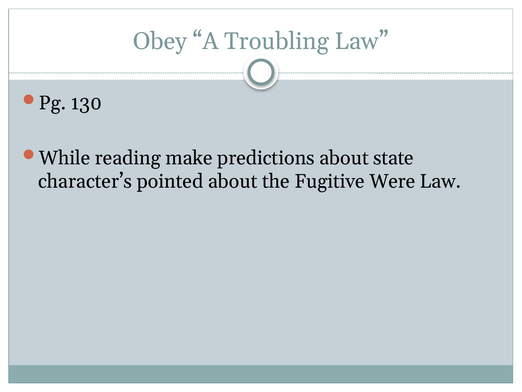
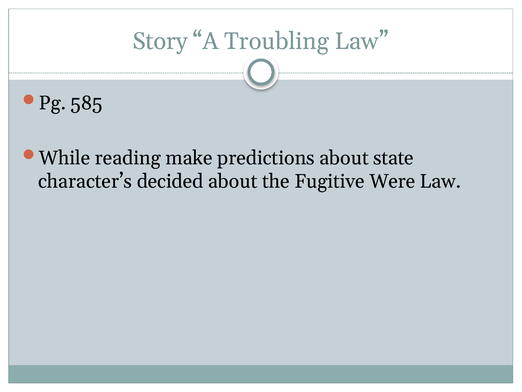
Obey: Obey -> Story (160, 41)
130: 130 -> 585 (87, 103)
pointed: pointed -> decided (170, 181)
